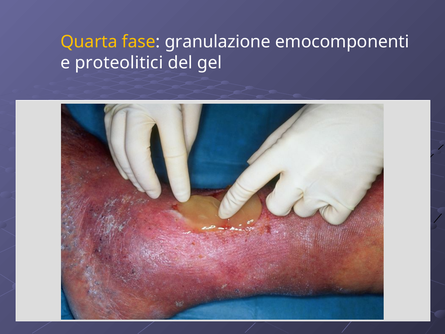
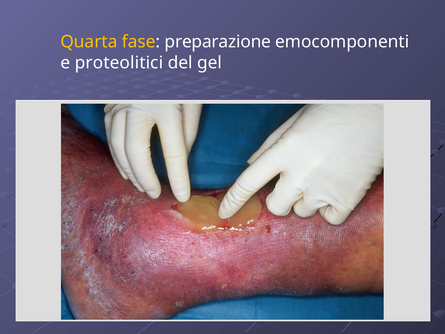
granulazione: granulazione -> preparazione (218, 42)
